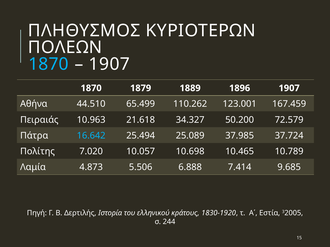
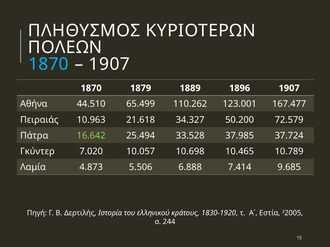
167.459: 167.459 -> 167.477 (289, 104)
16.642 colour: light blue -> light green (91, 136)
25.089: 25.089 -> 33.528 (190, 136)
Πολίτης: Πολίτης -> Γκύντερ (37, 152)
